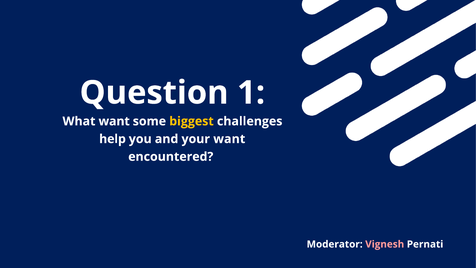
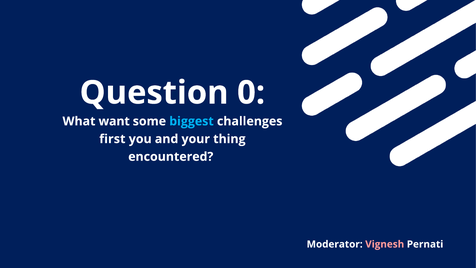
1: 1 -> 0 (251, 93)
biggest colour: yellow -> light blue (191, 121)
help: help -> first (112, 139)
your want: want -> thing (229, 139)
